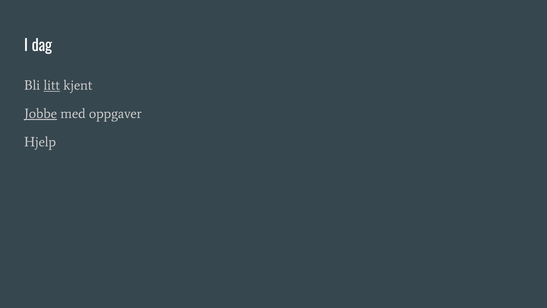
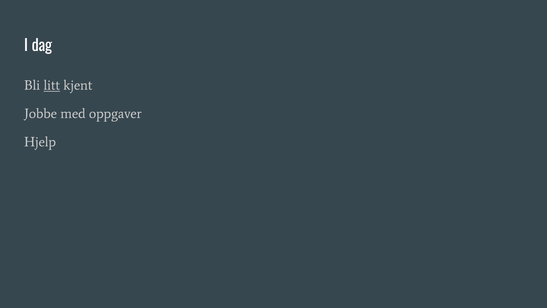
Jobbe underline: present -> none (41, 114)
